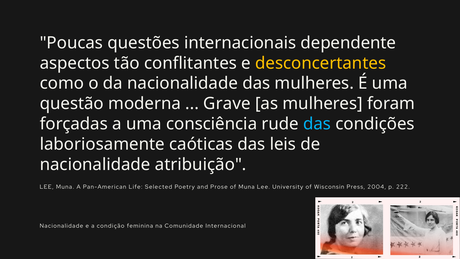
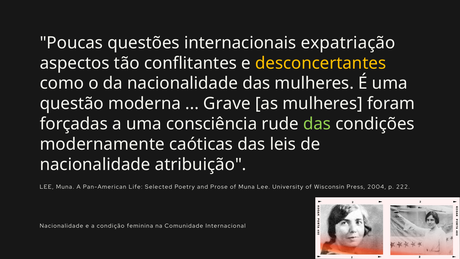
dependente: dependente -> expatriação (348, 43)
das colour: light blue -> light green (317, 124)
laboriosamente: laboriosamente -> modernamente (102, 144)
